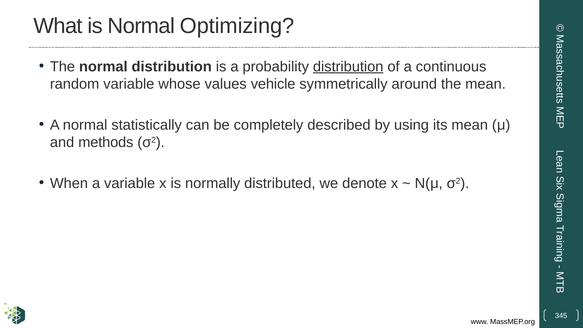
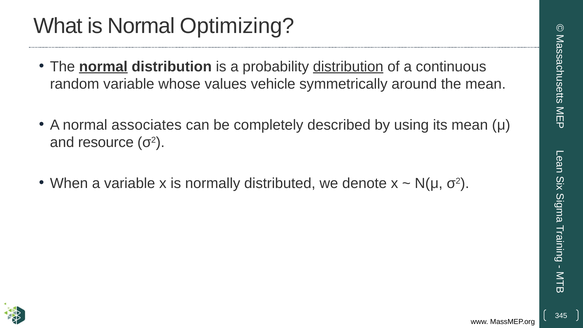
normal underline: none -> present (103, 67)
statistically: statistically -> associates (147, 125)
methods: methods -> resource (106, 142)
